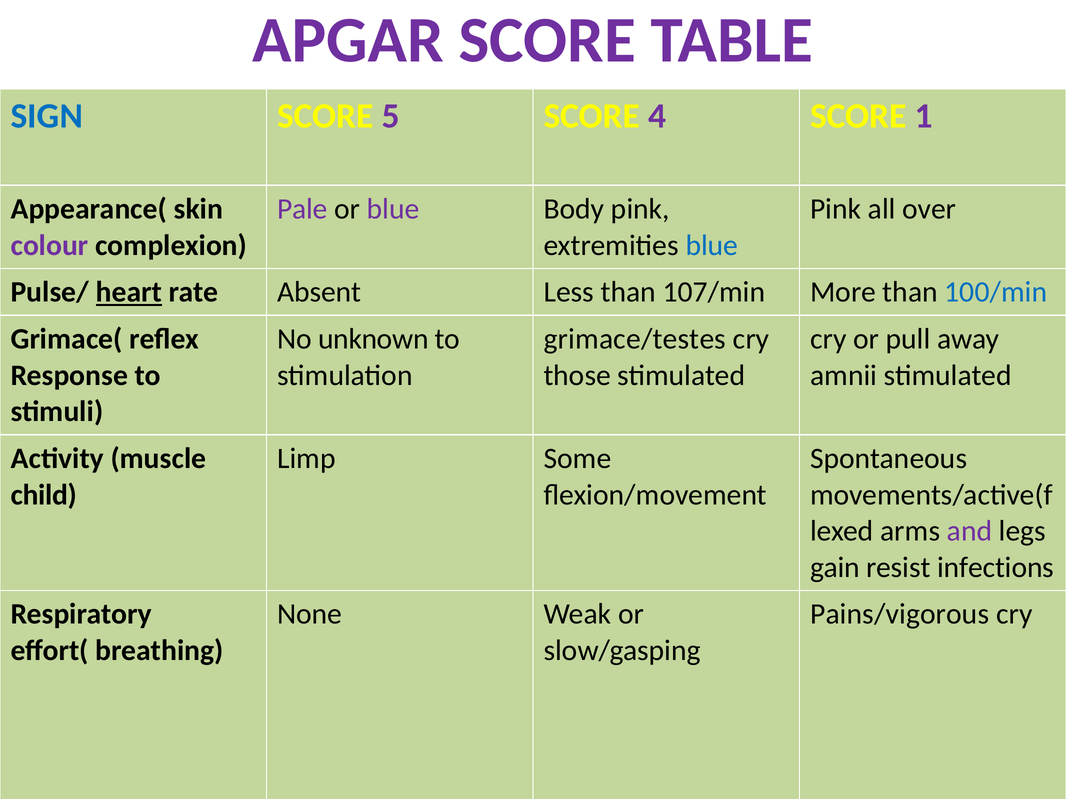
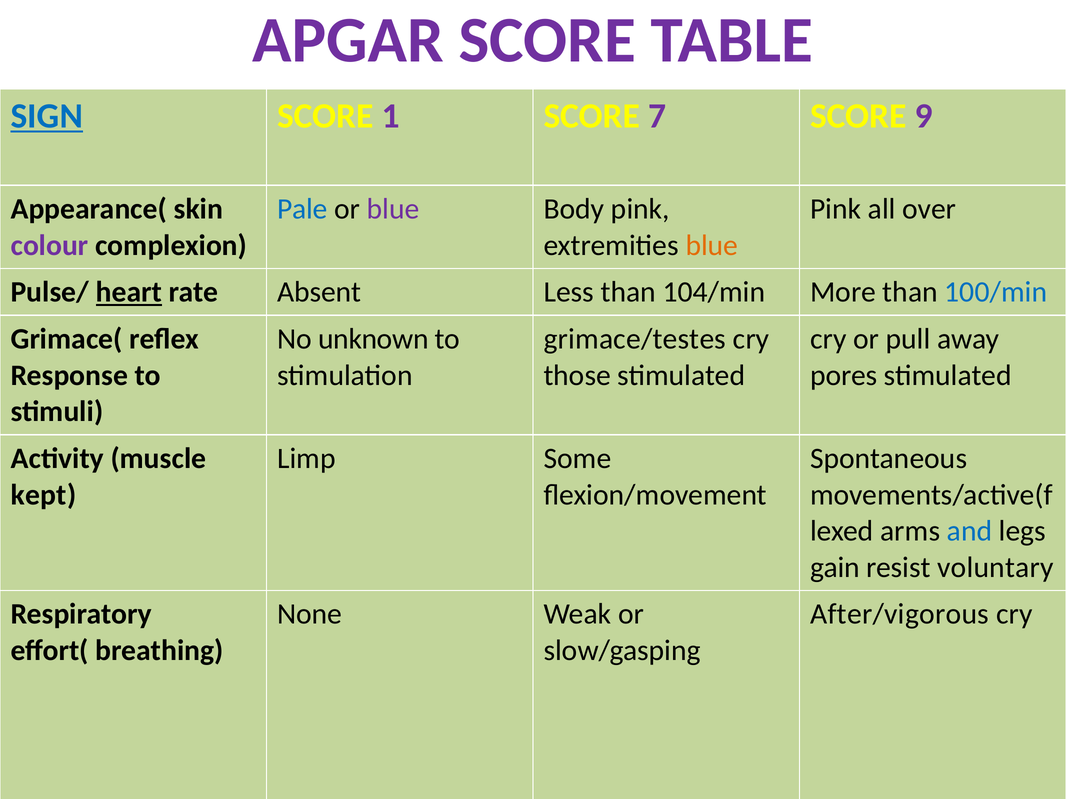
SIGN underline: none -> present (47, 116)
5: 5 -> 1 (391, 116)
4: 4 -> 7 (657, 116)
1: 1 -> 9 (924, 116)
Pale colour: purple -> blue (302, 209)
blue colour: blue -> orange (712, 245)
107/min: 107/min -> 104/min (714, 292)
amnii: amnii -> pores (844, 376)
child: child -> kept (43, 495)
and colour: purple -> blue (969, 531)
infections: infections -> voluntary (995, 568)
Pains/vigorous: Pains/vigorous -> After/vigorous (900, 615)
